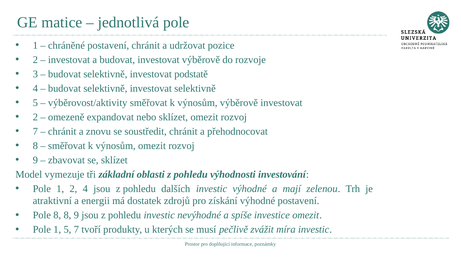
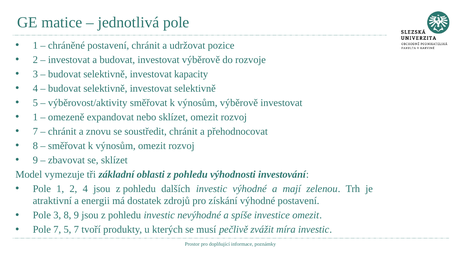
podstatě: podstatě -> kapacity (191, 74)
2: 2 -> 1 (35, 117)
Pole 8: 8 -> 3 (57, 216)
1: 1 -> 7 (57, 230)
